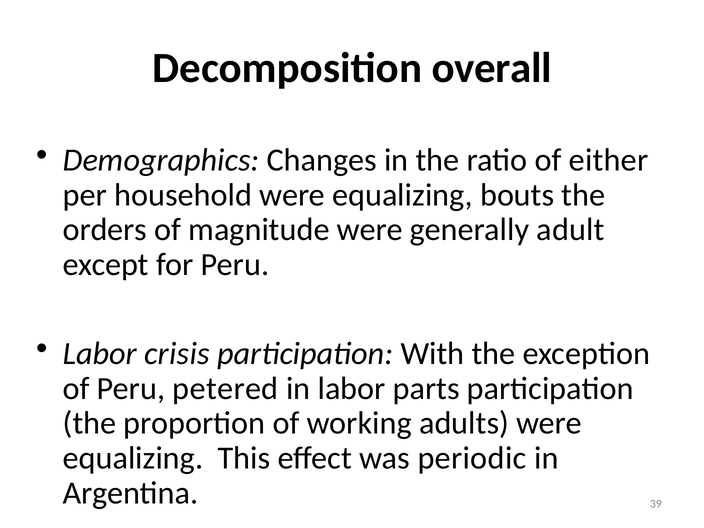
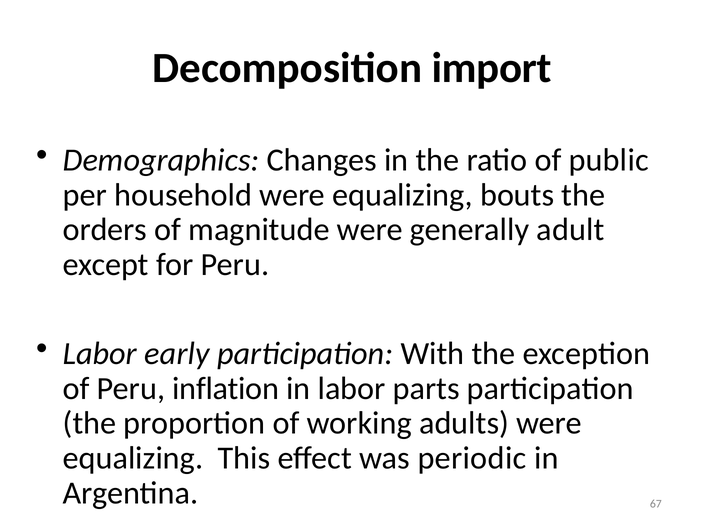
overall: overall -> import (492, 68)
either: either -> public (609, 160)
crisis: crisis -> early (177, 354)
petered: petered -> inflation (226, 388)
39: 39 -> 67 (656, 504)
